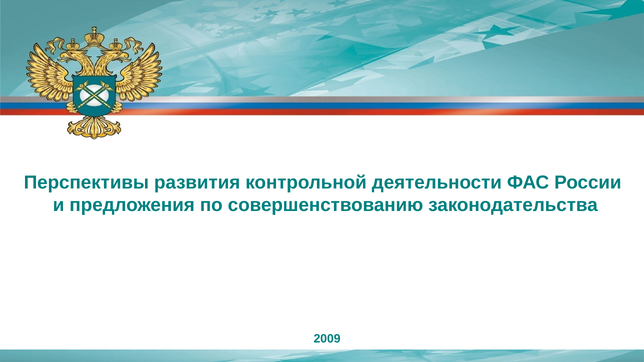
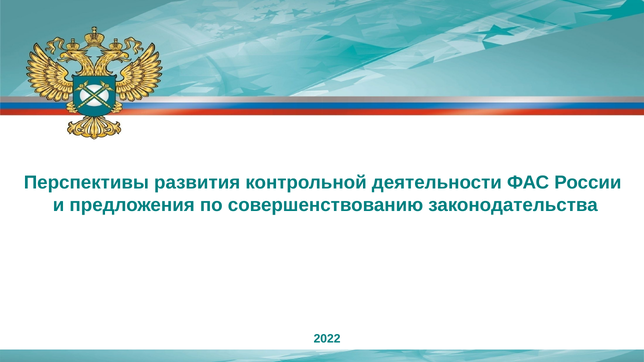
2009: 2009 -> 2022 (327, 339)
